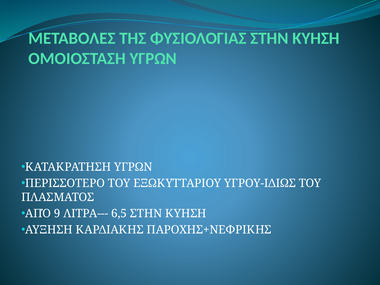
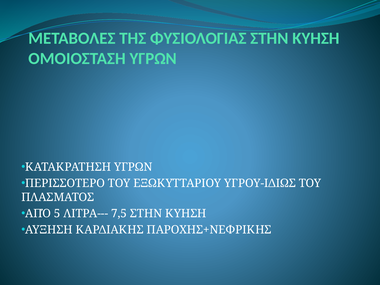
9: 9 -> 5 (57, 214)
6,5: 6,5 -> 7,5 (119, 214)
